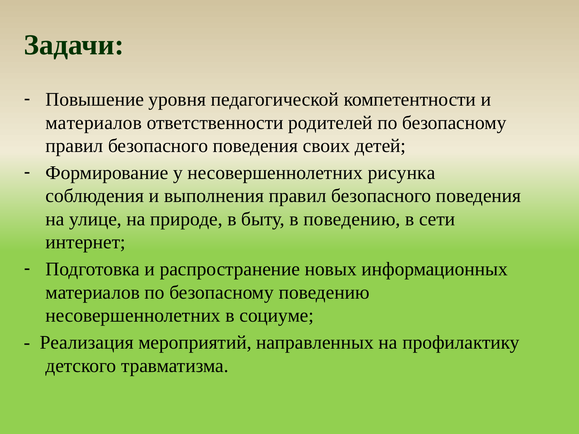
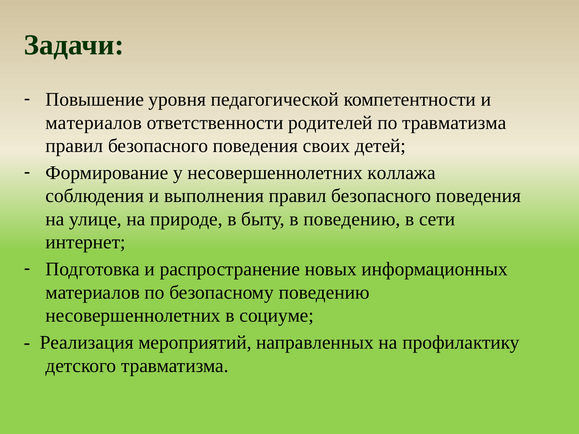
родителей по безопасному: безопасному -> травматизма (454, 123)
рисунка: рисунка -> коллажа (402, 173)
